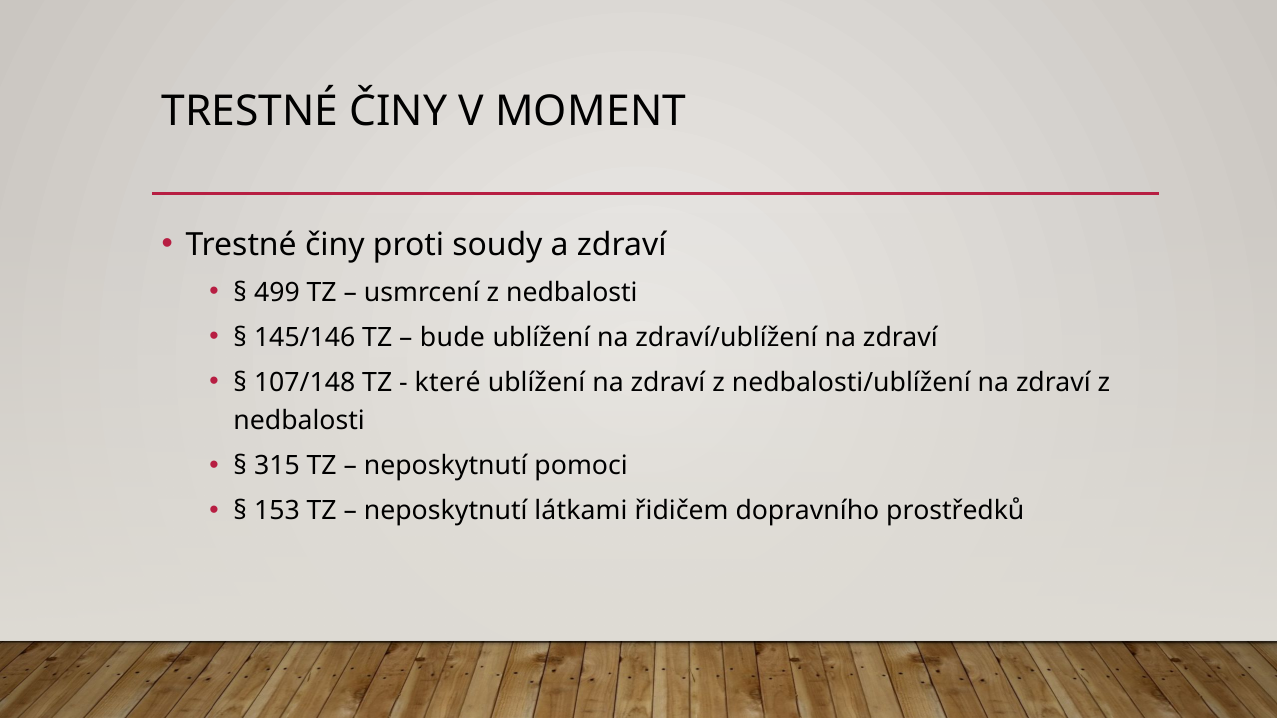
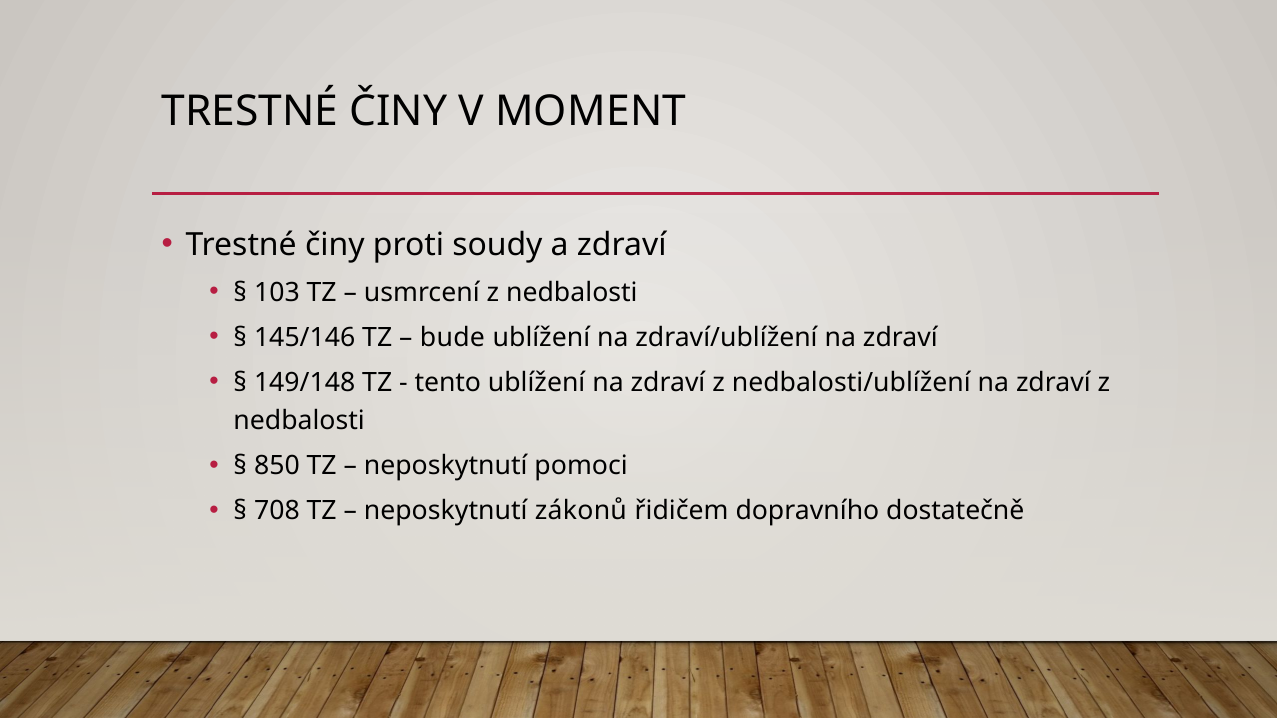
499: 499 -> 103 (277, 293)
107/148: 107/148 -> 149/148 (305, 383)
které: které -> tento (448, 383)
315: 315 -> 850 (277, 466)
153: 153 -> 708 (277, 511)
látkami: látkami -> zákonů (581, 511)
prostředků: prostředků -> dostatečně (955, 511)
